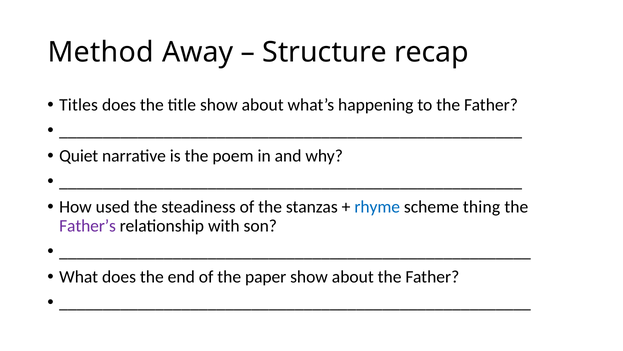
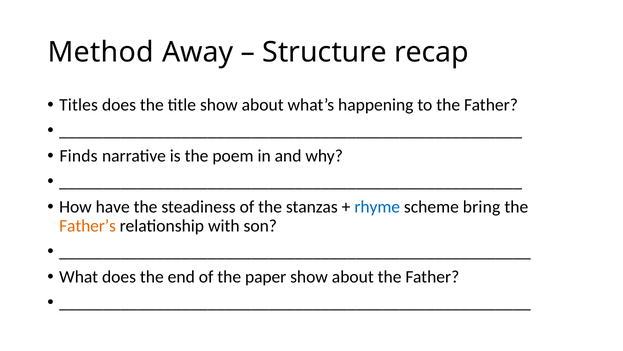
Quiet: Quiet -> Finds (79, 156)
used: used -> have (113, 207)
thing: thing -> bring (482, 207)
Father’s colour: purple -> orange (88, 226)
